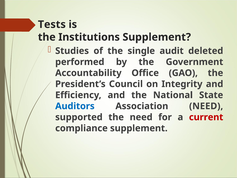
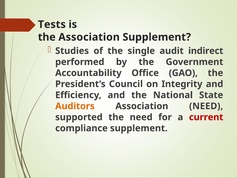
the Institutions: Institutions -> Association (89, 37)
deleted: deleted -> indirect (206, 51)
Auditors colour: blue -> orange (75, 106)
